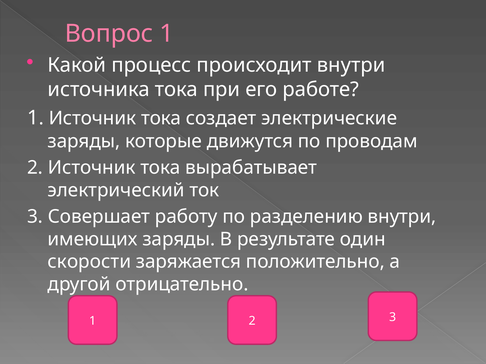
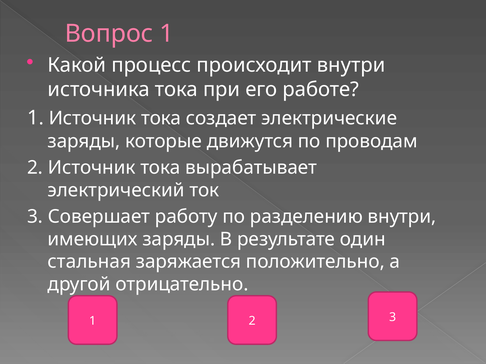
скорости: скорости -> стальная (89, 262)
